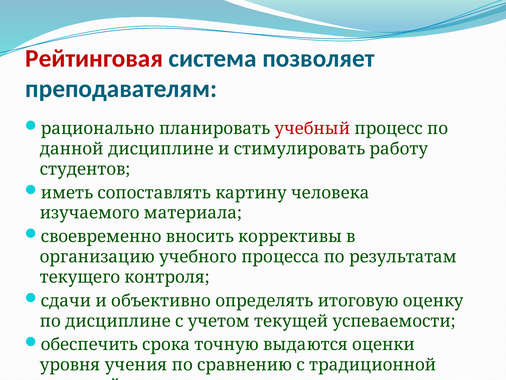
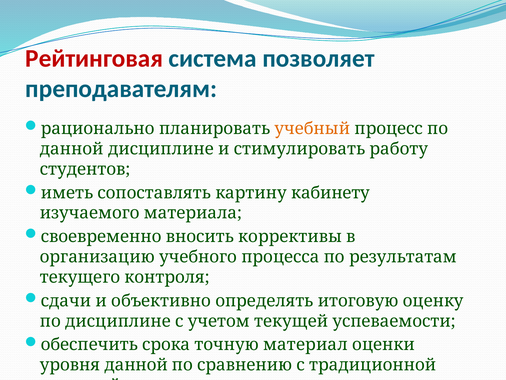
учебный colour: red -> orange (312, 128)
человека: человека -> кабинету (330, 193)
выдаются: выдаются -> материал (305, 344)
уровня учения: учения -> данной (136, 365)
